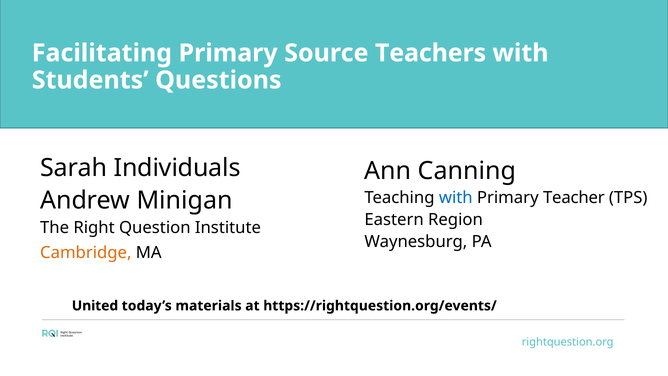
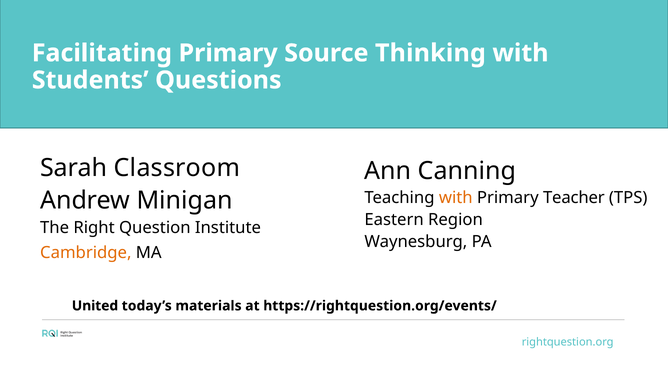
Teachers: Teachers -> Thinking (430, 53)
Individuals: Individuals -> Classroom (177, 168)
with colour: blue -> orange (456, 197)
